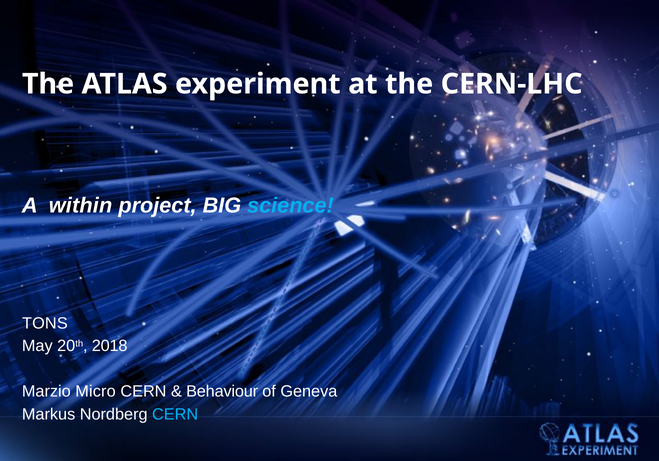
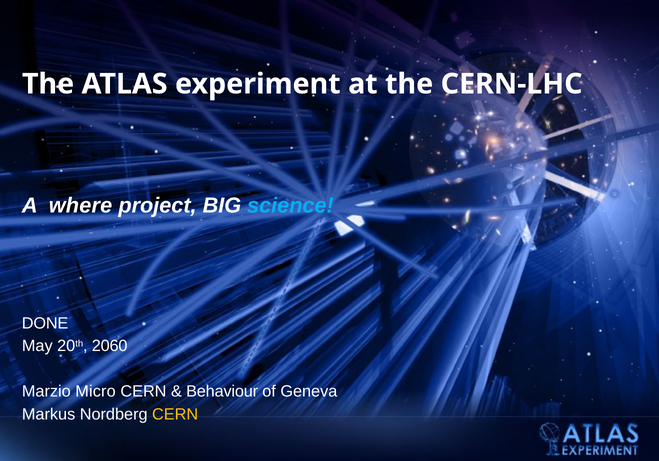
within: within -> where (81, 206)
TONS: TONS -> DONE (45, 324)
2018: 2018 -> 2060 (110, 346)
CERN colour: light blue -> yellow (175, 415)
